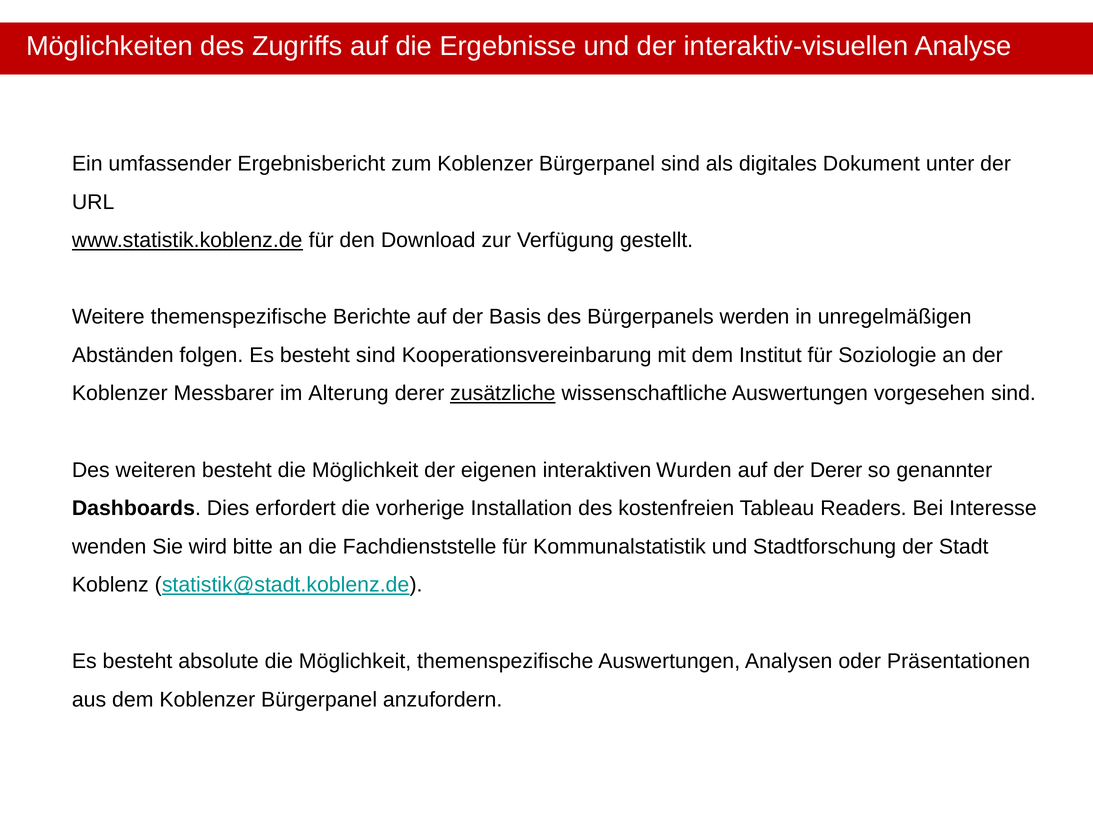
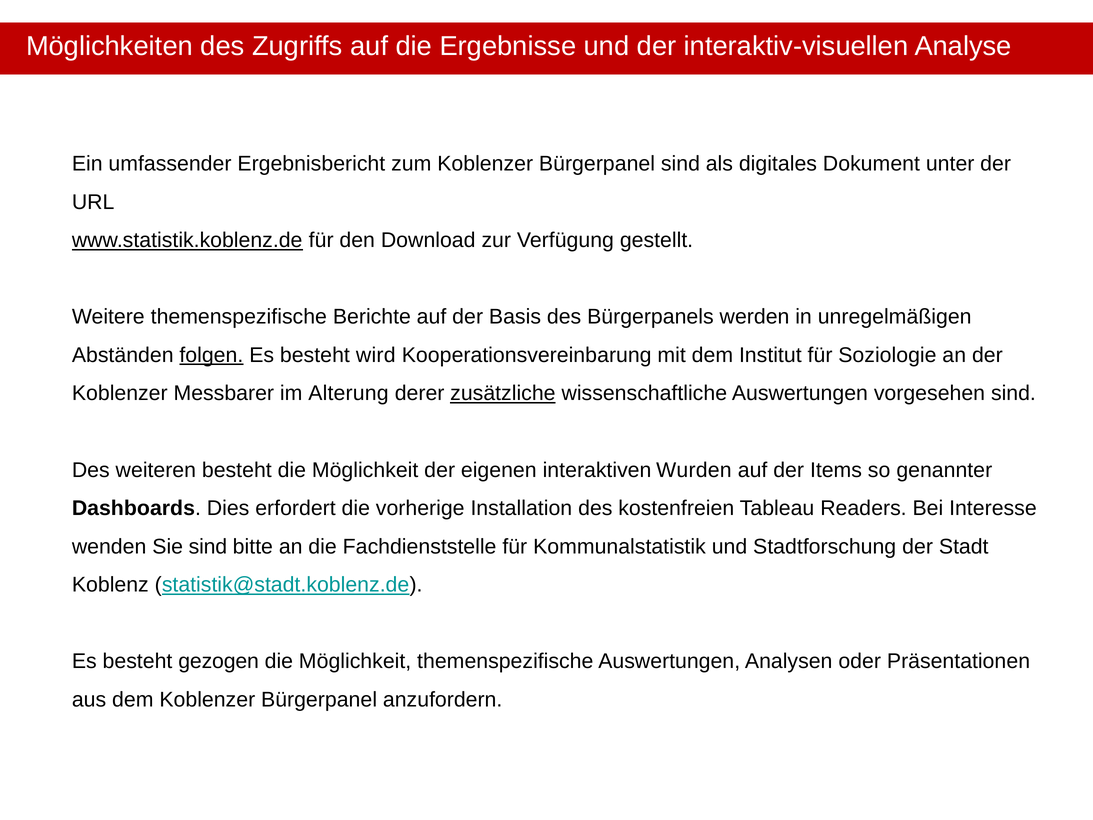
folgen underline: none -> present (211, 355)
besteht sind: sind -> wird (376, 355)
der Derer: Derer -> Items (836, 470)
Sie wird: wird -> sind (208, 546)
absolute: absolute -> gezogen (219, 661)
